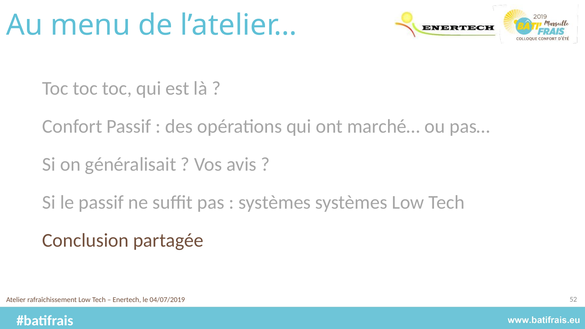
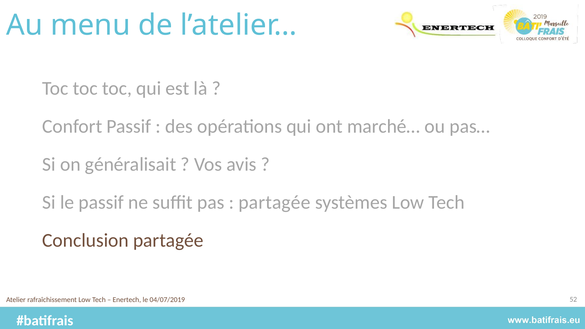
systèmes: systèmes -> partagée (274, 203)
